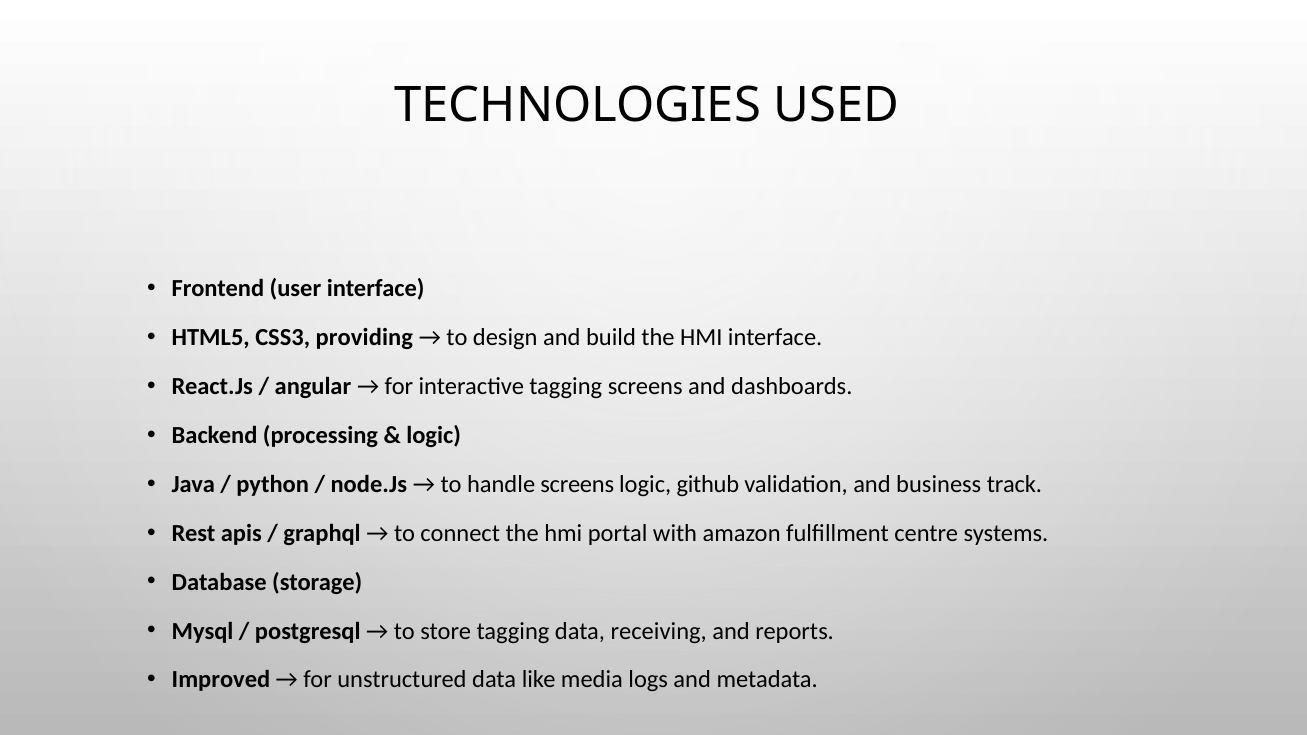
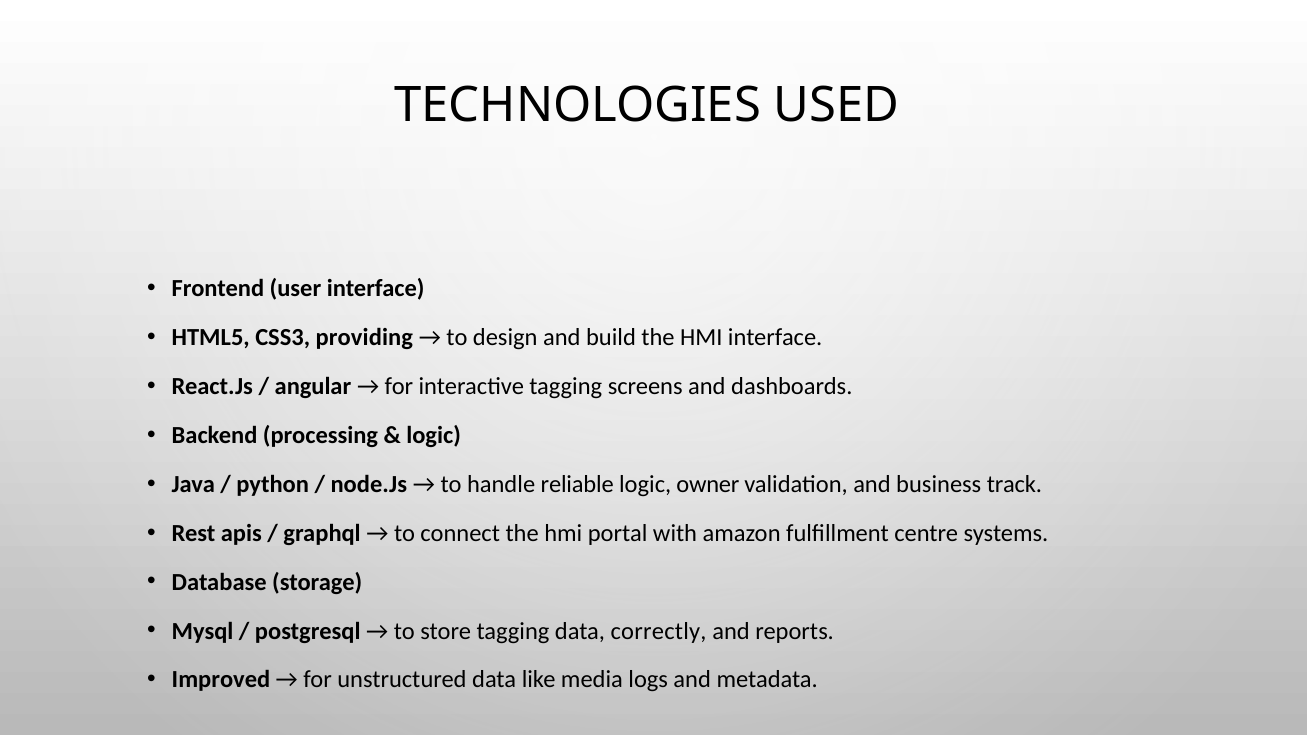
handle screens: screens -> reliable (577, 484)
github: github -> owner (708, 484)
receiving: receiving -> correctly (659, 631)
